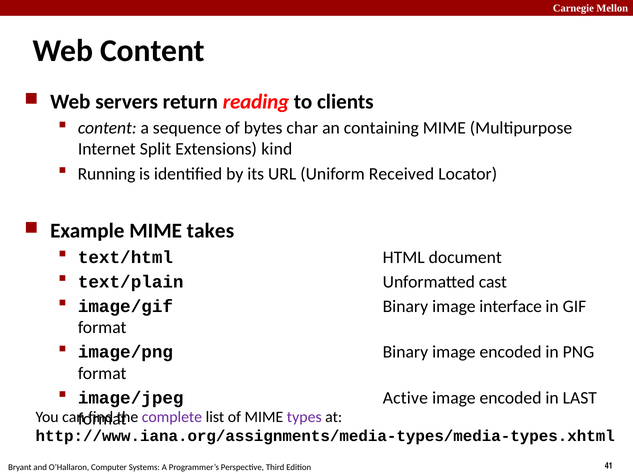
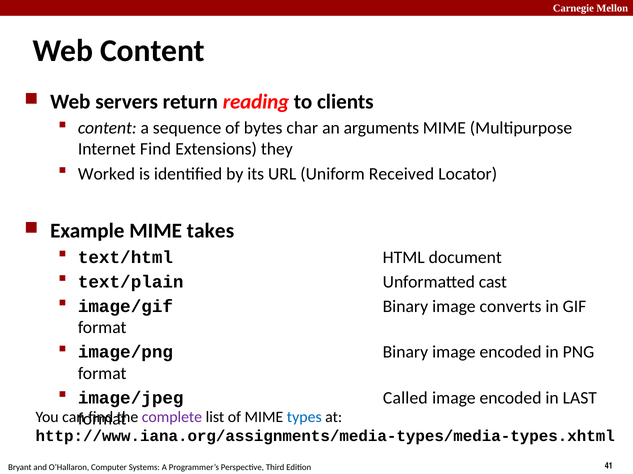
containing: containing -> arguments (381, 128)
Internet Split: Split -> Find (155, 149)
kind: kind -> they (277, 149)
Running: Running -> Worked (106, 174)
interface: interface -> converts (511, 307)
Active: Active -> Called (405, 398)
types colour: purple -> blue (304, 417)
